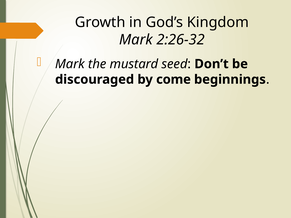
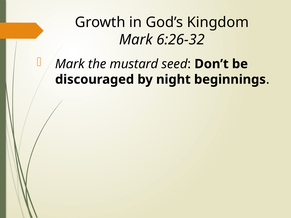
2:26-32: 2:26-32 -> 6:26-32 (181, 40)
come: come -> night (173, 80)
